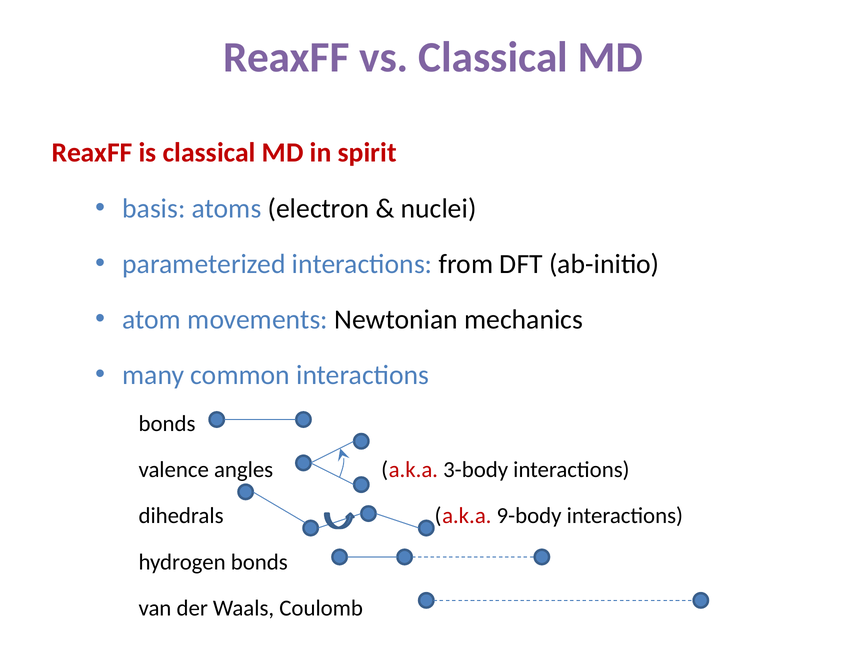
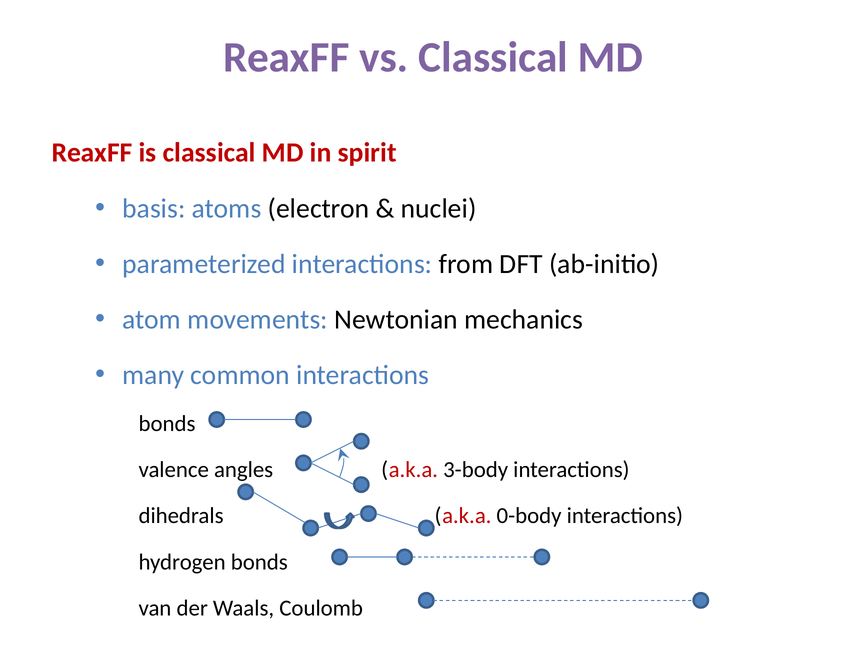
9-body: 9-body -> 0-body (529, 515)
